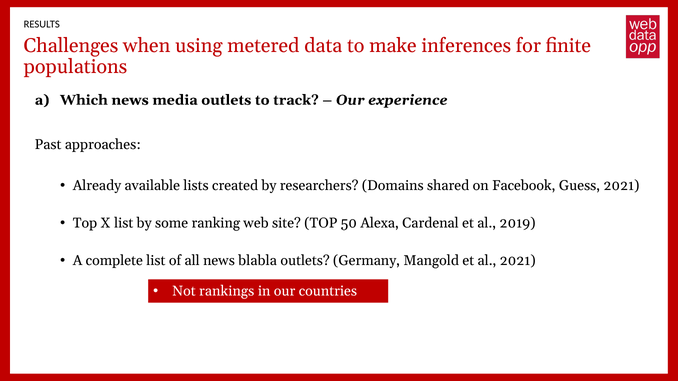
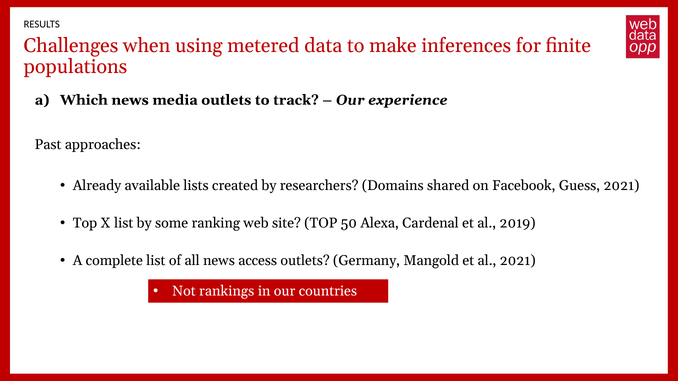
blabla: blabla -> access (258, 261)
